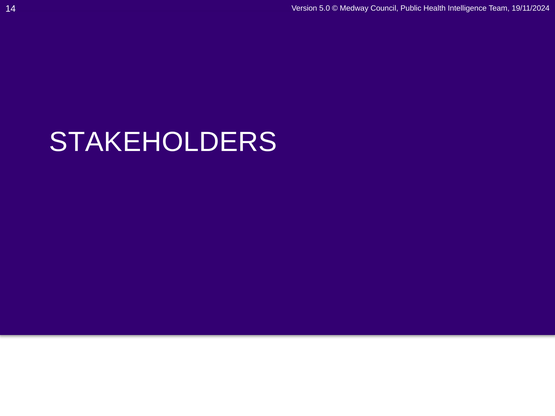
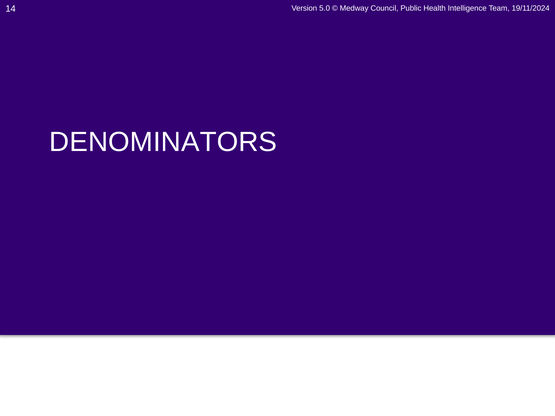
STAKEHOLDERS: STAKEHOLDERS -> DENOMINATORS (163, 142)
